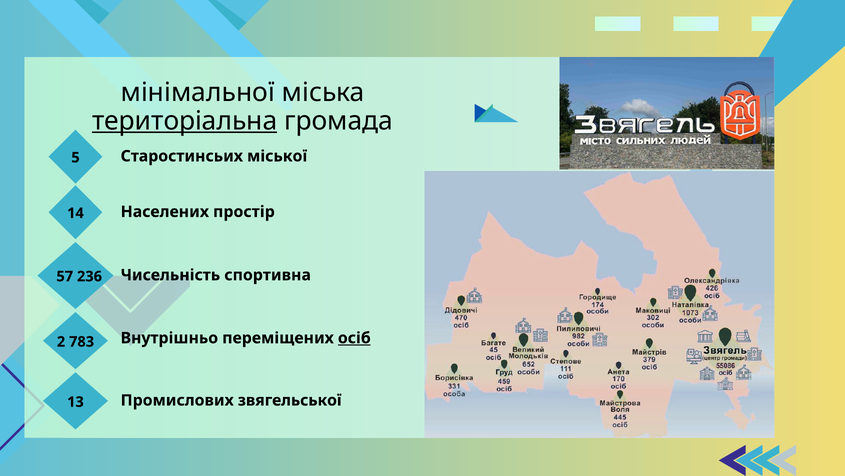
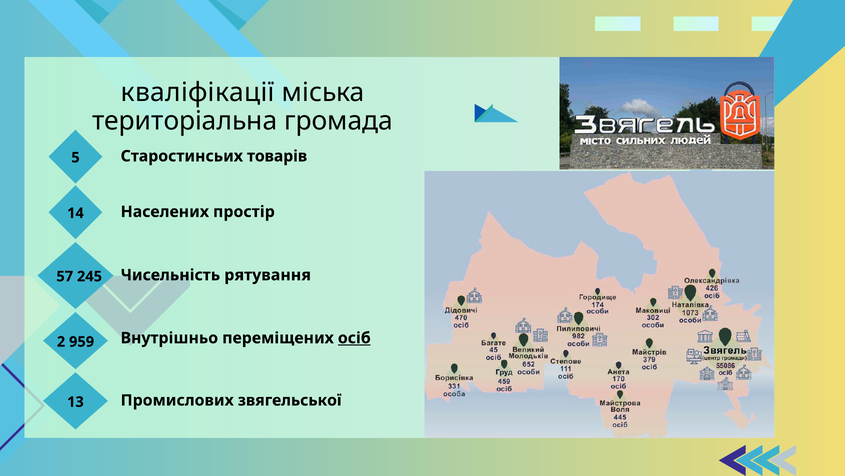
мінімальної: мінімальної -> кваліфікації (198, 92)
територіальна underline: present -> none (185, 121)
міської: міської -> товарів (277, 156)
спортивна: спортивна -> рятування (268, 275)
236: 236 -> 245 (89, 276)
783: 783 -> 959 (82, 341)
